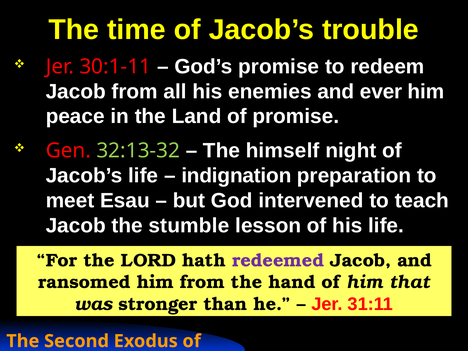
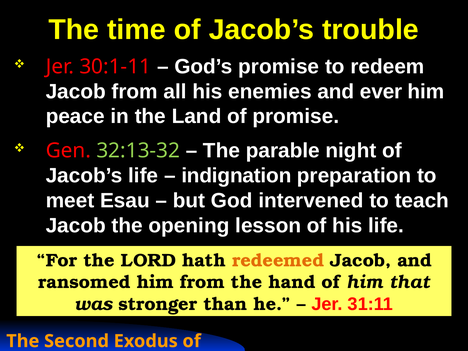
himself: himself -> parable (283, 151)
stumble: stumble -> opening (189, 226)
redeemed colour: purple -> orange (278, 260)
